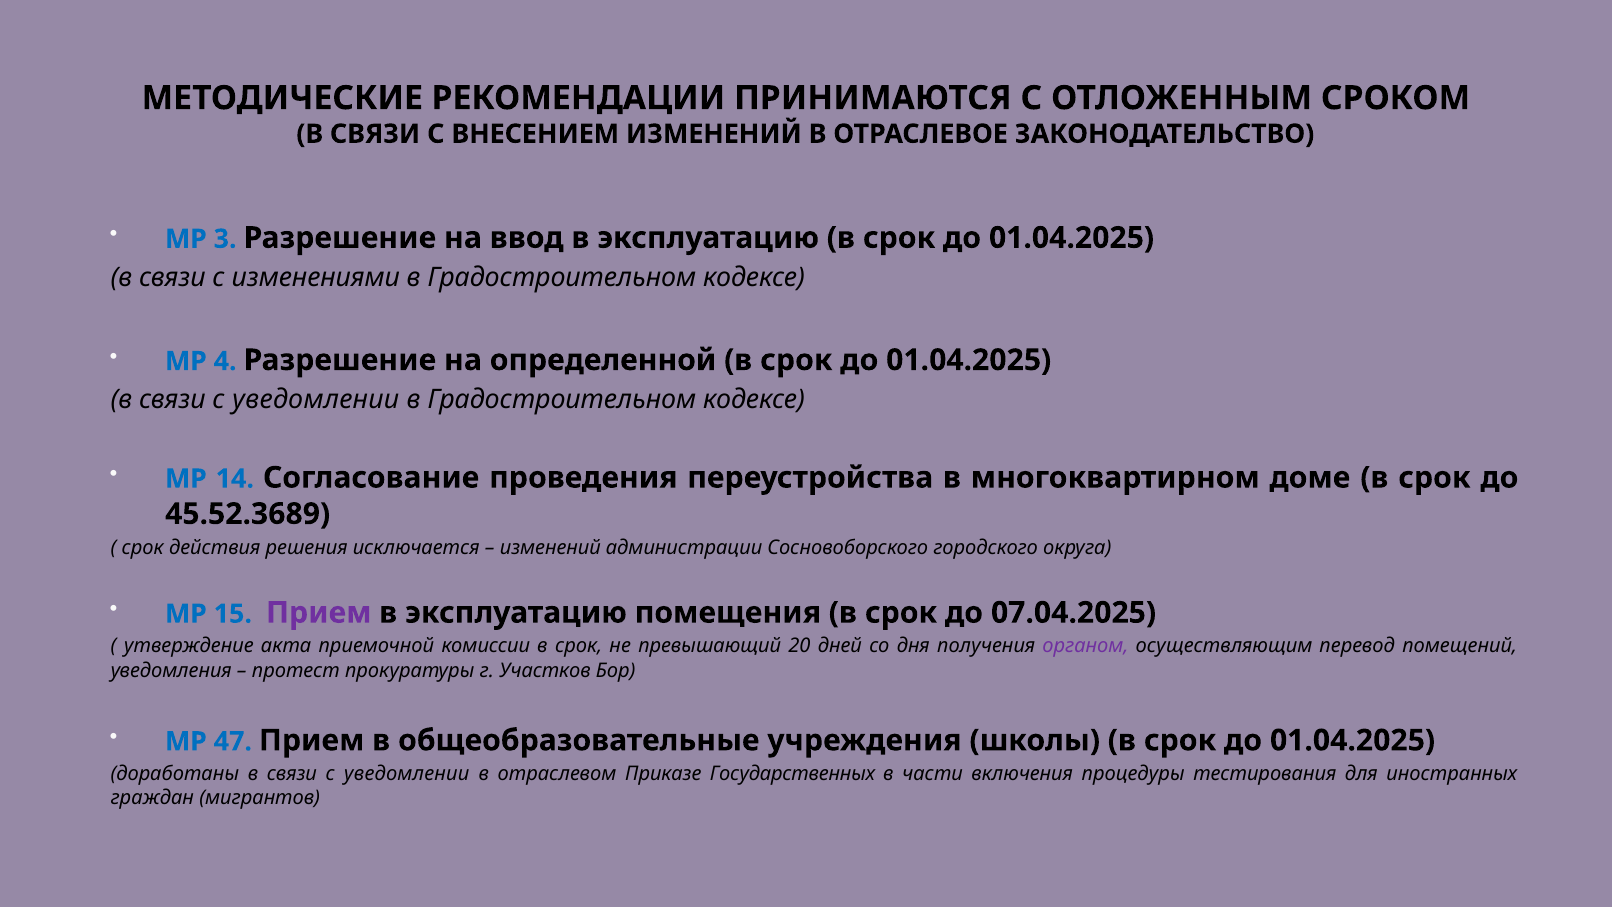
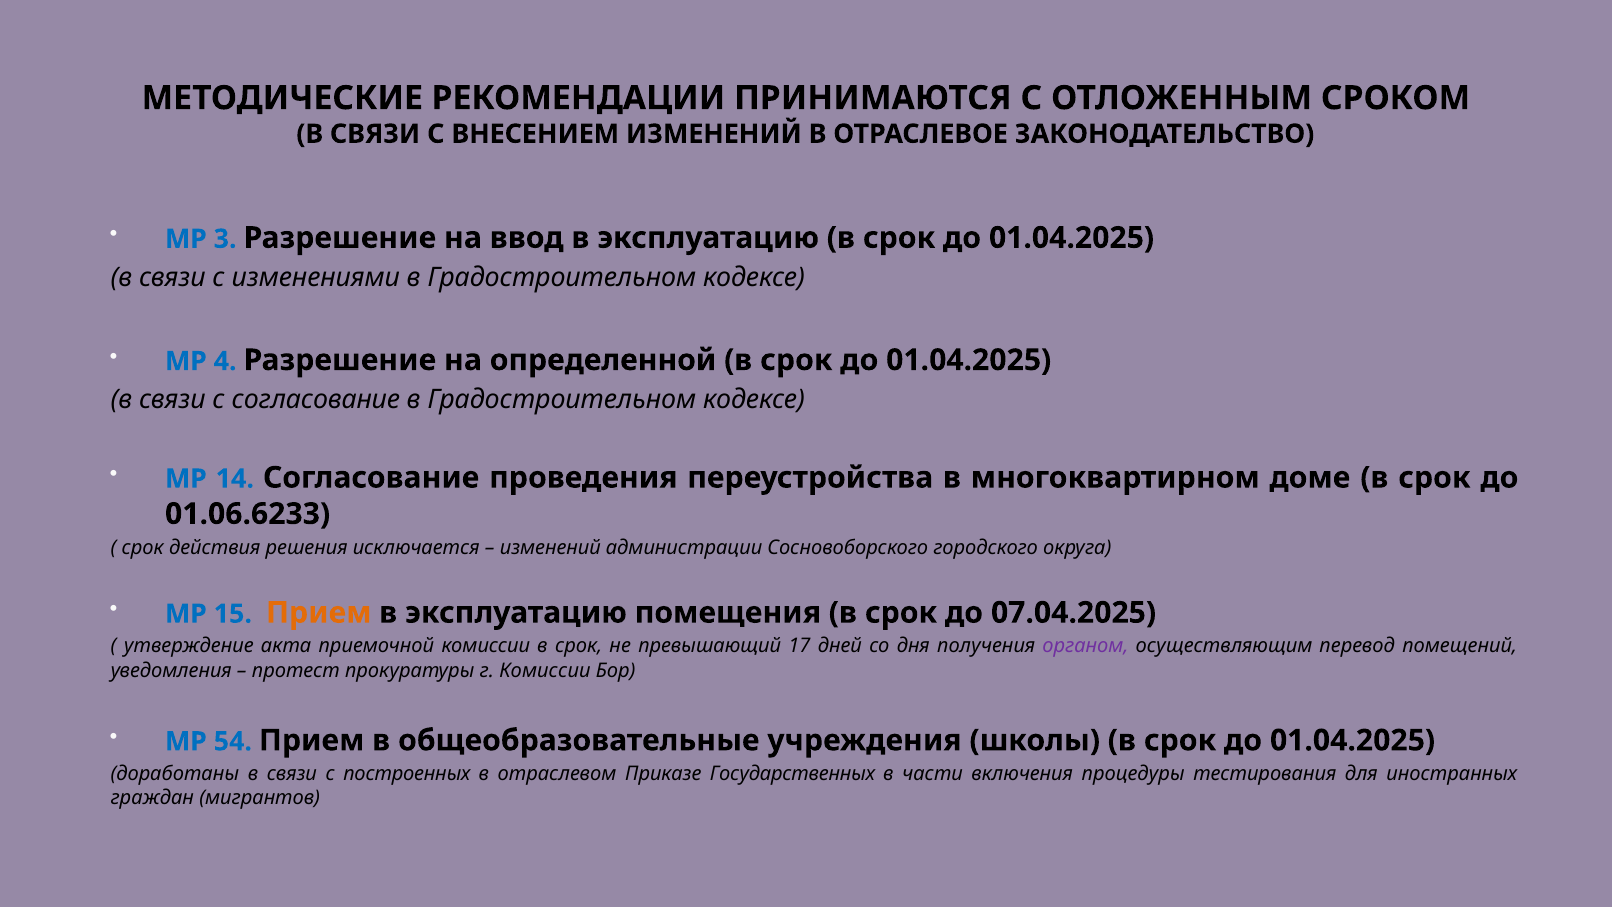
уведомлении: уведомлении -> согласование (316, 399)
45.52.3689: 45.52.3689 -> 01.06.6233 (248, 514)
Прием colour: purple -> orange (319, 613)
20: 20 -> 17 (800, 646)
г Участков: Участков -> Комиссии (545, 670)
47: 47 -> 54 (233, 741)
уведомлении: уведомлении -> построенных (407, 774)
